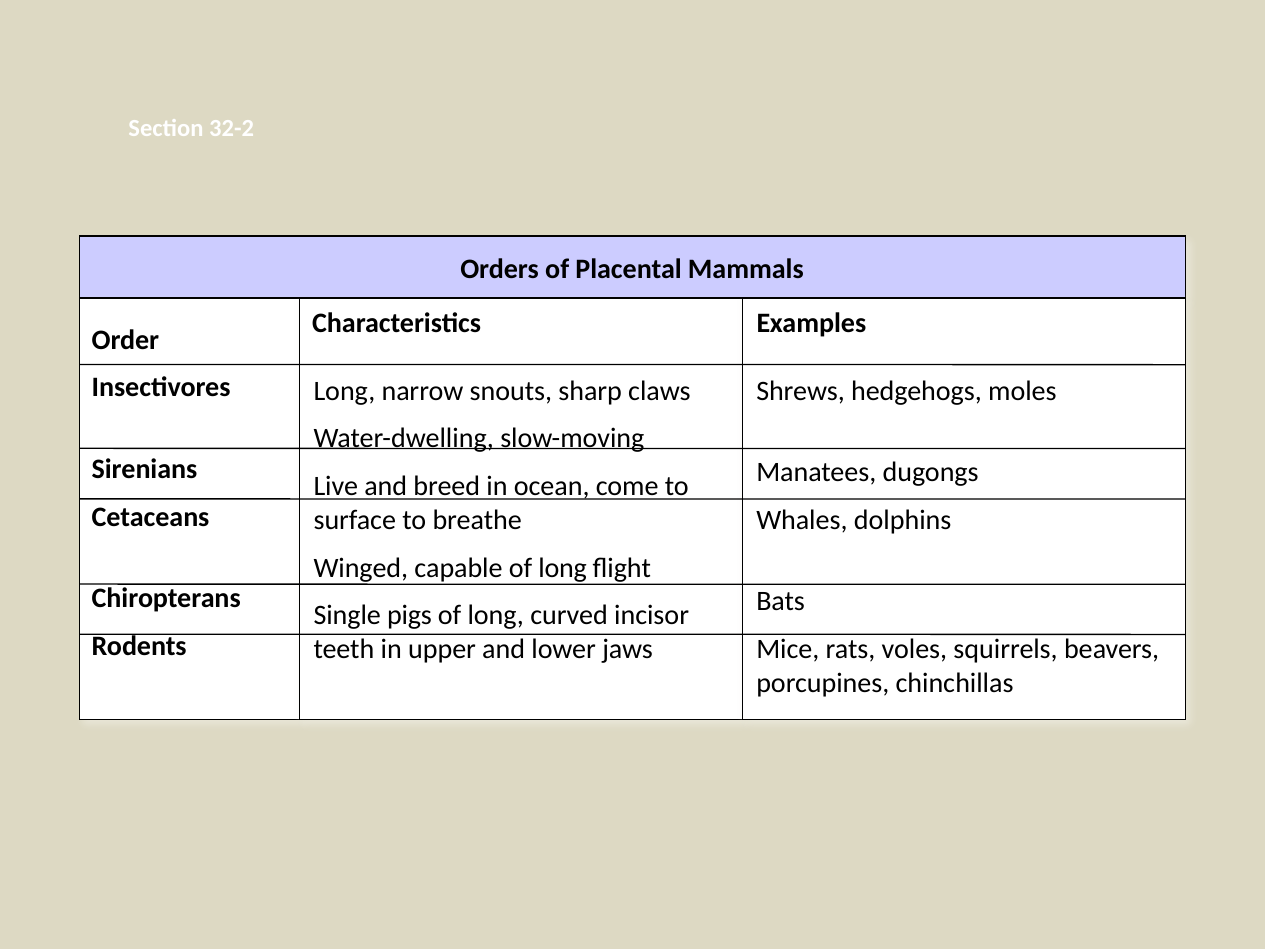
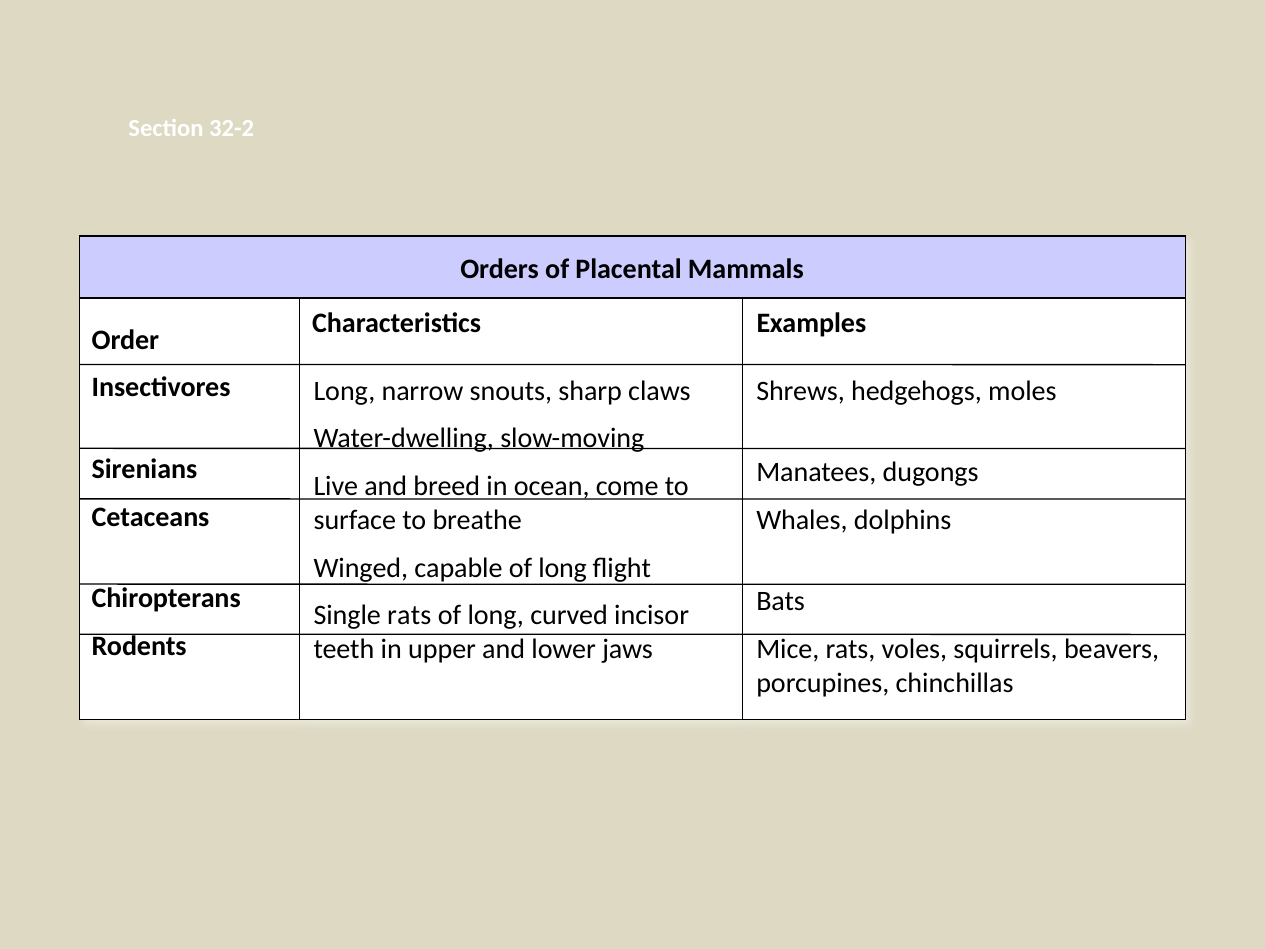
Single pigs: pigs -> rats (409, 615)
